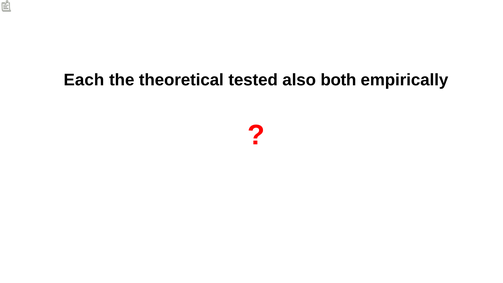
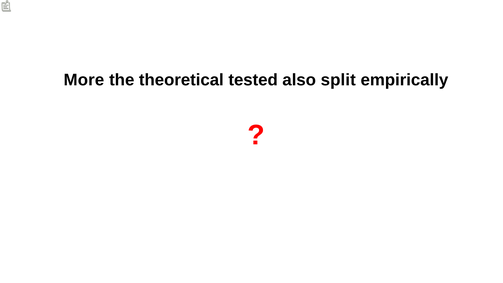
Each: Each -> More (84, 80)
both: both -> split (338, 80)
